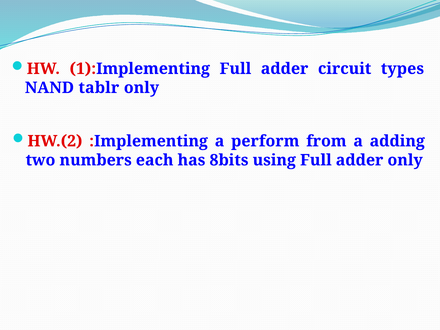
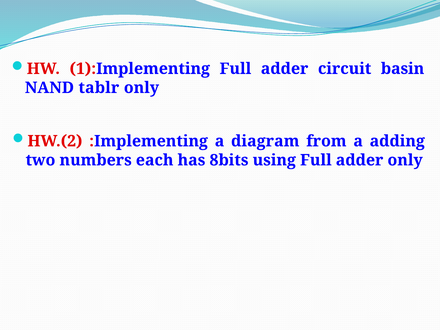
types: types -> basin (403, 69)
perform: perform -> diagram (265, 141)
